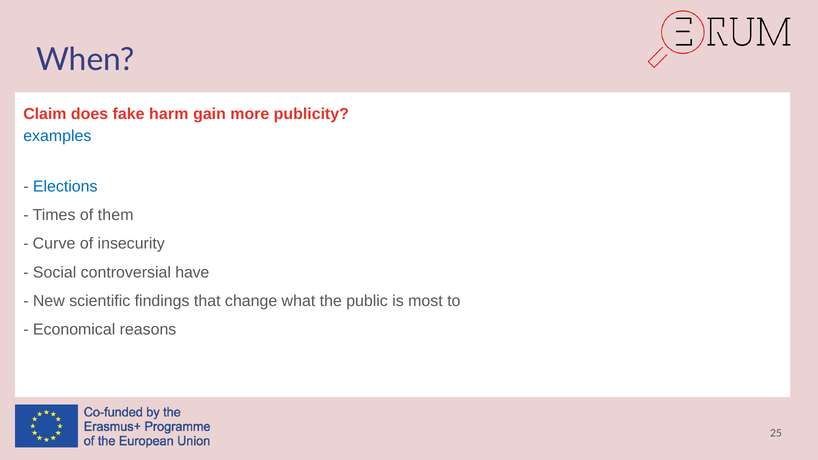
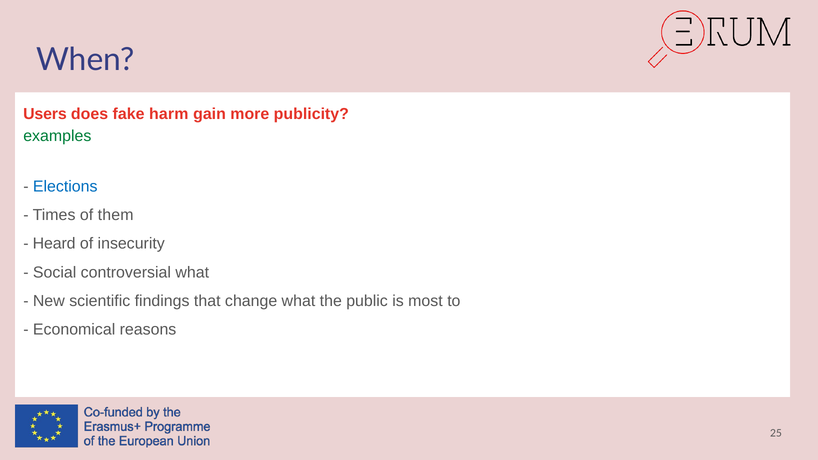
Claim: Claim -> Users (45, 114)
examples colour: blue -> green (57, 136)
Curve: Curve -> Heard (54, 244)
controversial have: have -> what (192, 272)
